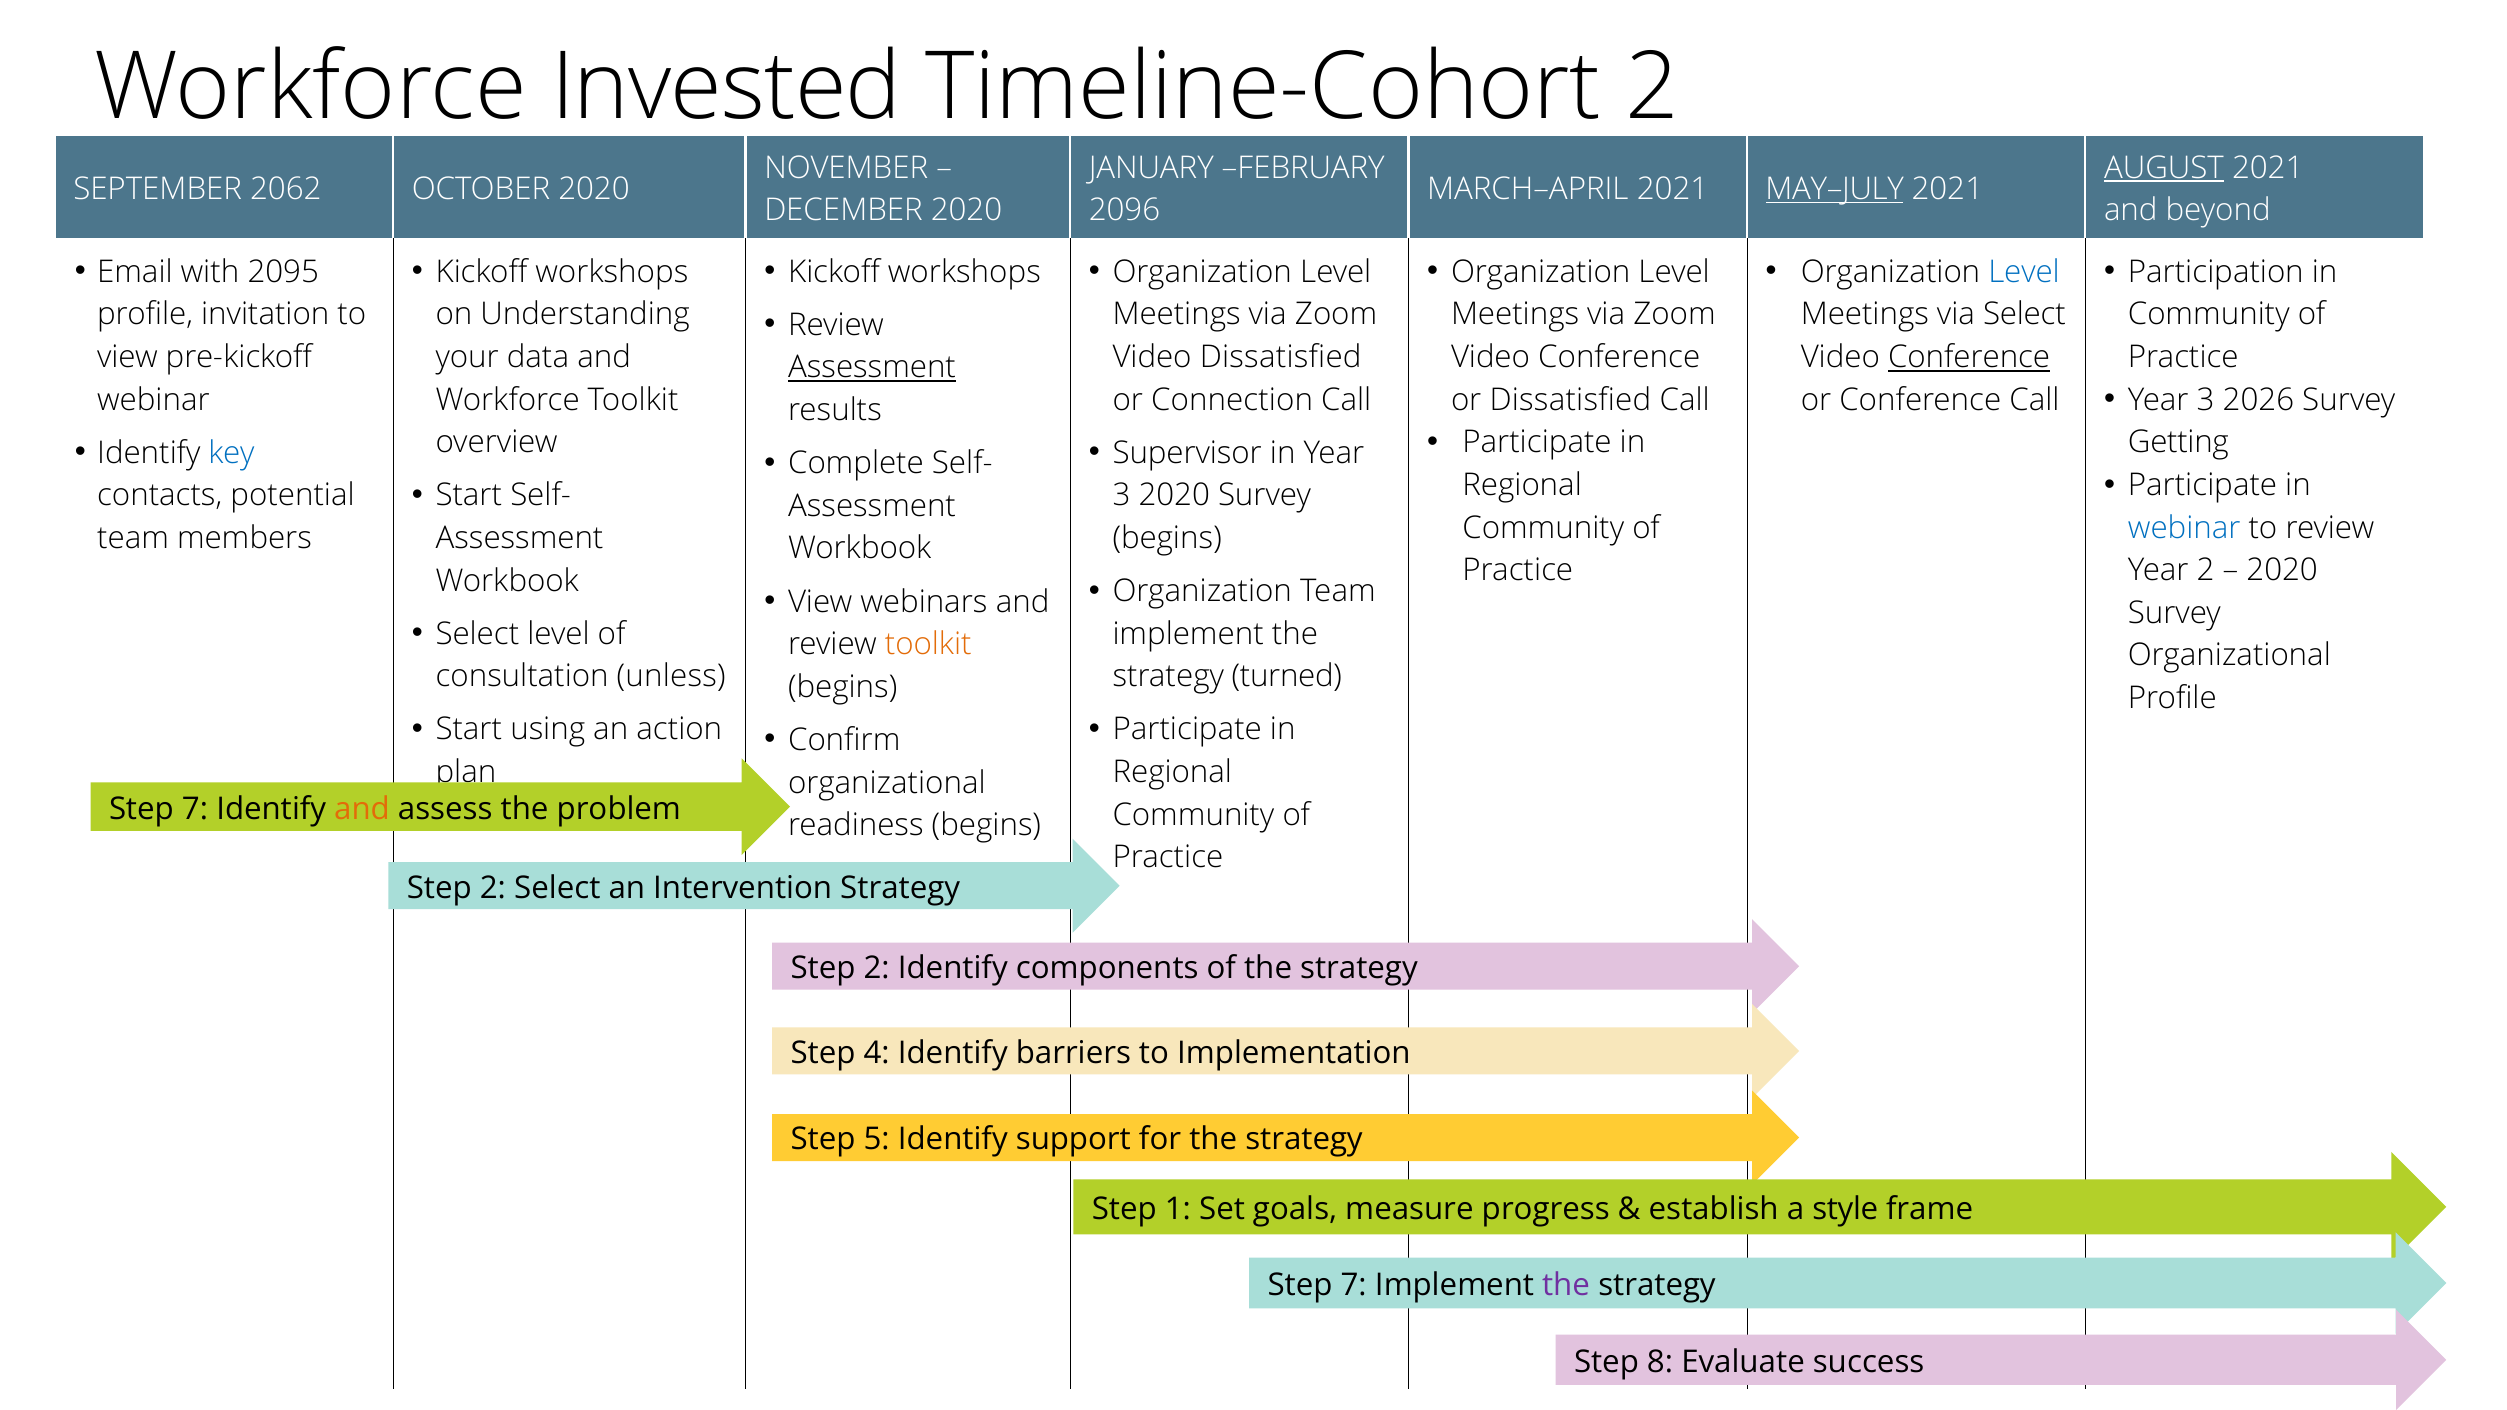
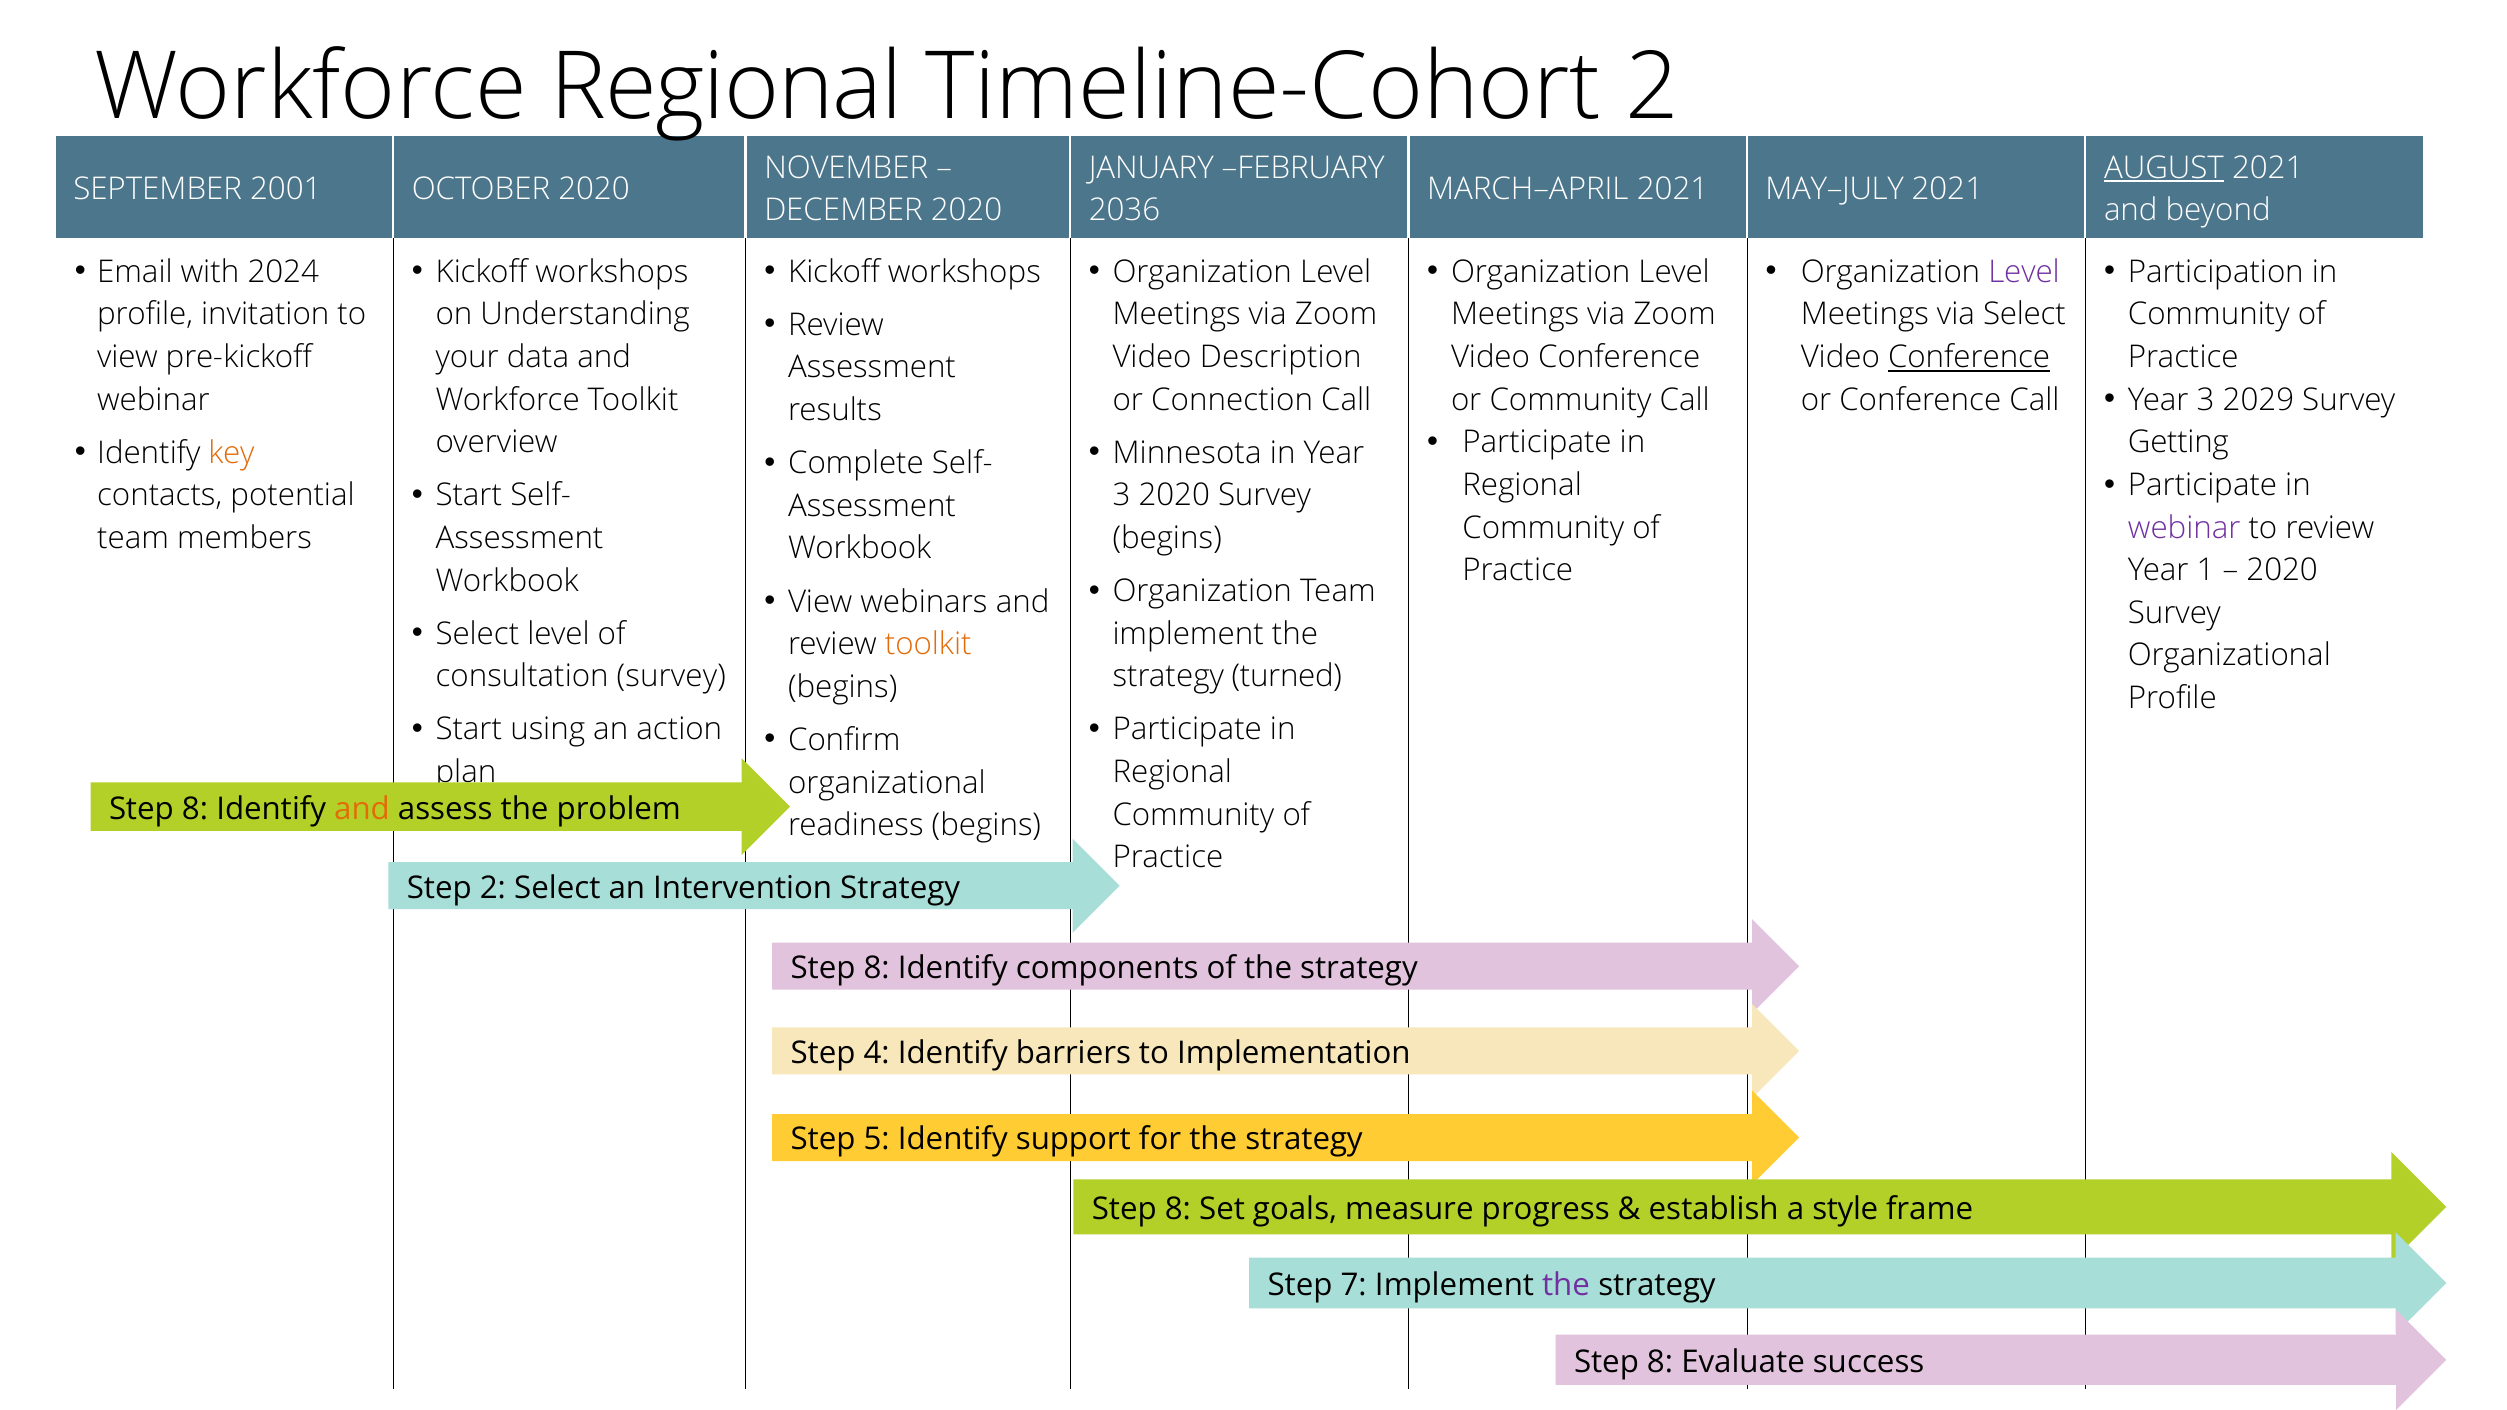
Workforce Invested: Invested -> Regional (726, 88)
2062: 2062 -> 2001 (286, 189)
MAY–JULY underline: present -> none (1835, 189)
2096: 2096 -> 2036 (1124, 210)
2095: 2095 -> 2024 (283, 272)
Level colour: blue -> purple (2024, 272)
Video Dissatisfied: Dissatisfied -> Description (1281, 357)
Assessment underline: present -> none (872, 368)
2026: 2026 -> 2029 (2258, 400)
or Dissatisfied: Dissatisfied -> Community (1570, 400)
key colour: blue -> orange (231, 453)
Supervisor: Supervisor -> Minnesota (1187, 453)
webinar colour: blue -> purple (2184, 528)
Year 2: 2 -> 1 (2206, 570)
consultation unless: unless -> survey (671, 677)
7: 7 -> 8 (195, 809)
2: 2 -> 8 (877, 968)
1: 1 -> 8 (1178, 1209)
